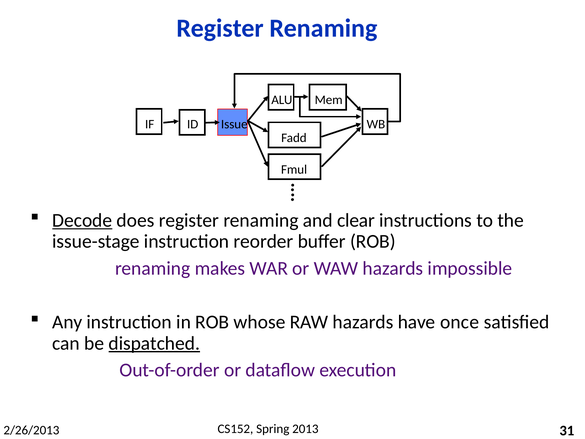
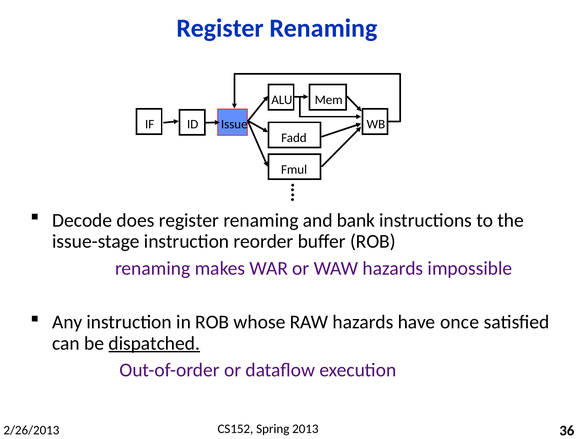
Decode underline: present -> none (82, 220)
clear: clear -> bank (356, 220)
31: 31 -> 36 (567, 430)
